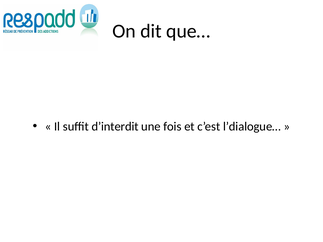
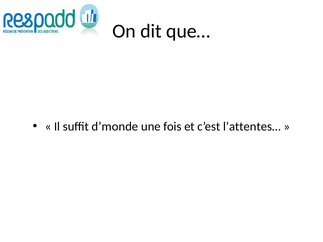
d’interdit: d’interdit -> d’monde (115, 127)
l’dialogue…: l’dialogue… -> l’attentes… (252, 127)
